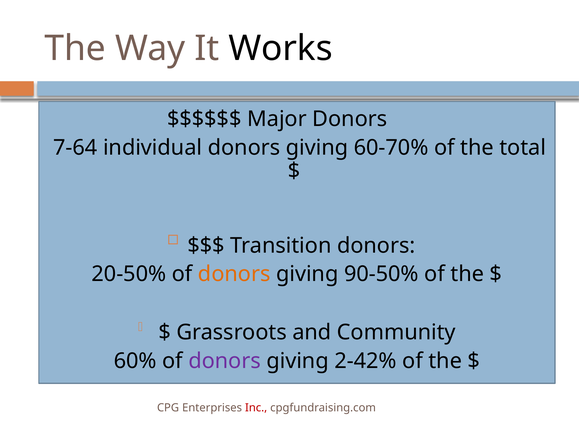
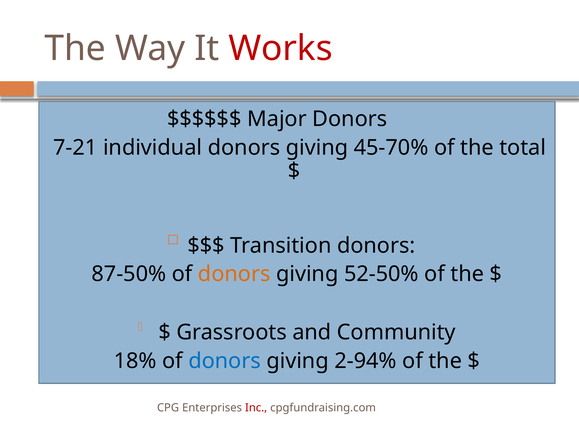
Works colour: black -> red (281, 48)
7-64: 7-64 -> 7-21 (75, 147)
60-70%: 60-70% -> 45-70% (391, 147)
20-50%: 20-50% -> 87-50% (129, 274)
90-50%: 90-50% -> 52-50% (381, 274)
60%: 60% -> 18% (135, 360)
donors colour: purple -> blue (225, 360)
2-42%: 2-42% -> 2-94% (366, 360)
